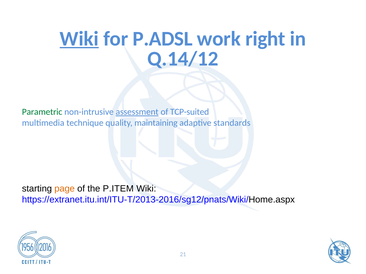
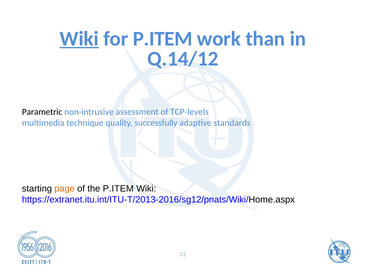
for P.ADSL: P.ADSL -> P.ITEM (163, 39)
right: right -> than (265, 39)
Parametric colour: green -> black (42, 112)
assessment underline: present -> none (137, 112)
TCP-suited: TCP-suited -> TCP-levels (189, 112)
maintaining: maintaining -> successfully (156, 123)
